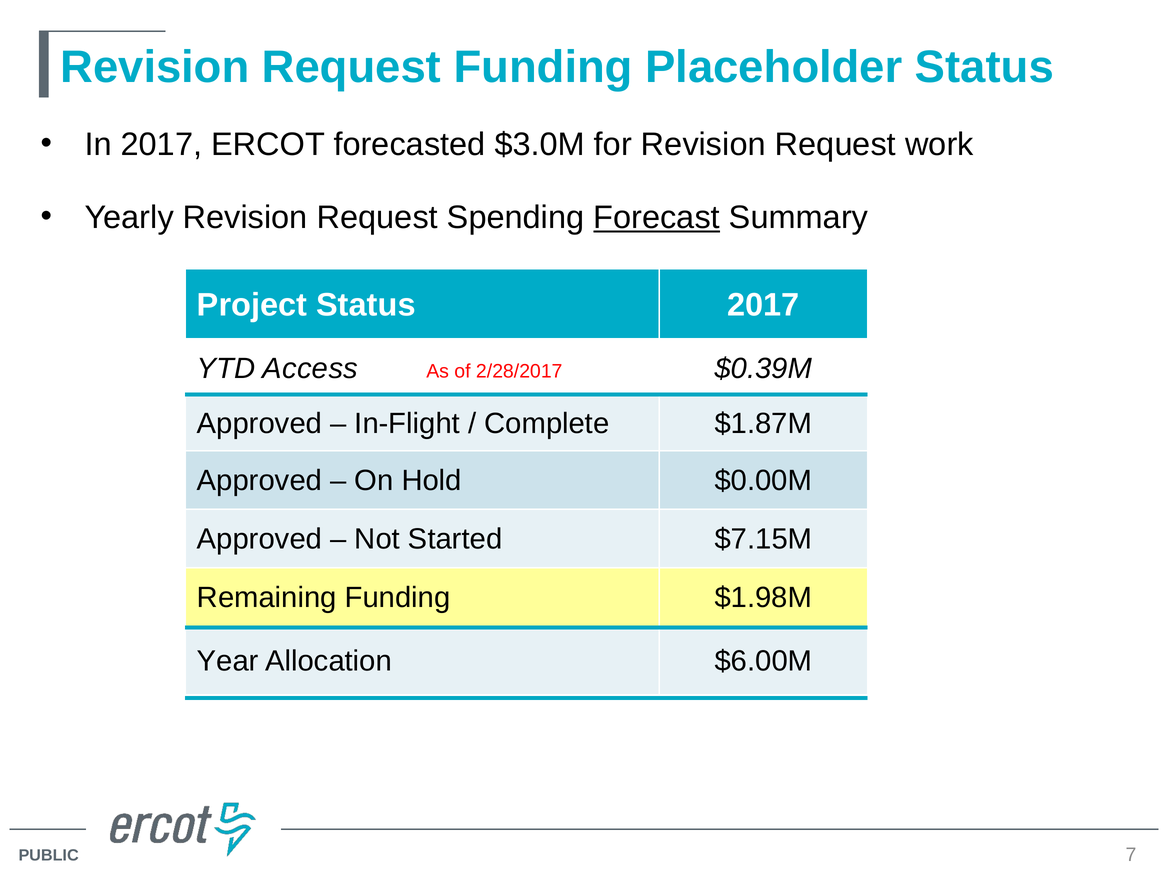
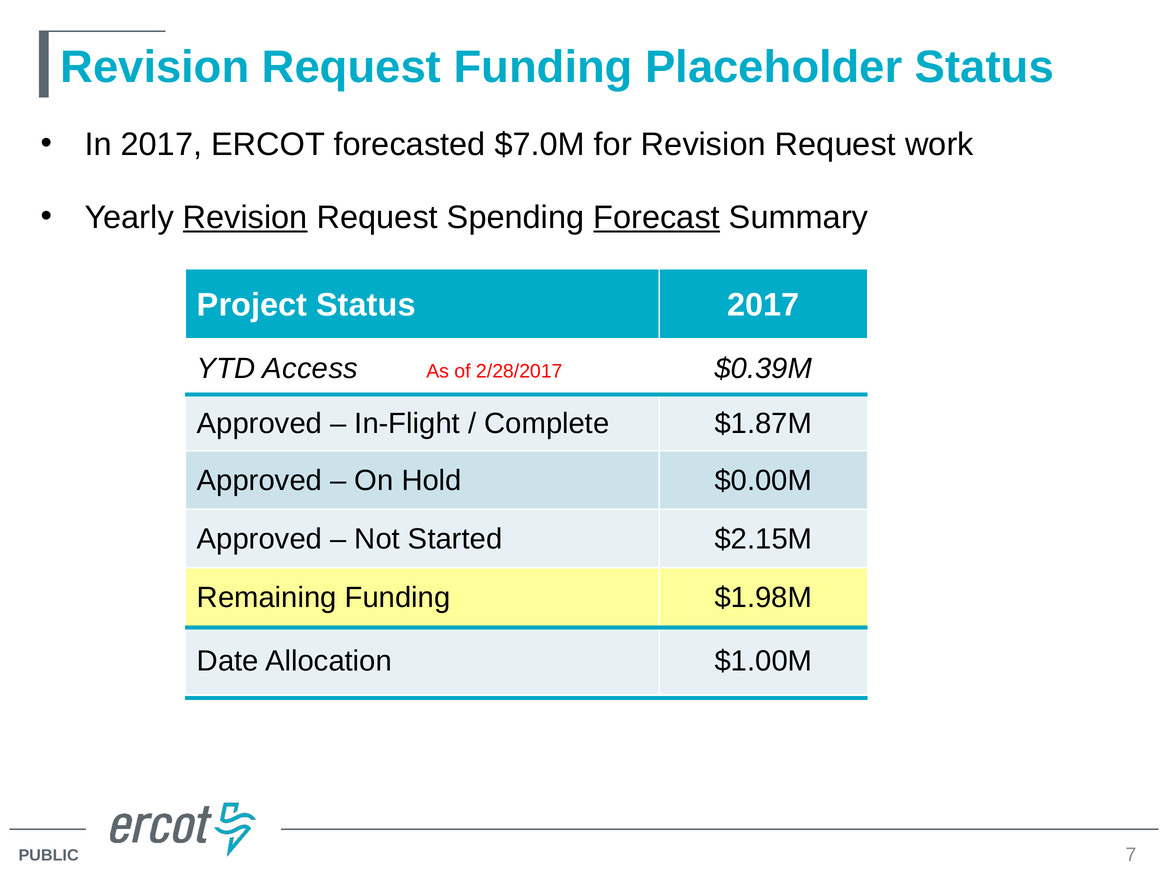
$3.0M: $3.0M -> $7.0M (540, 144)
Revision underline: none -> present (245, 217)
$7.15M: $7.15M -> $2.15M (763, 539)
Year: Year -> Date (228, 661)
$6.00M: $6.00M -> $1.00M (763, 661)
